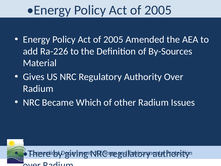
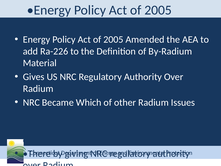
By-Sources: By-Sources -> By-Radium (170, 51)
